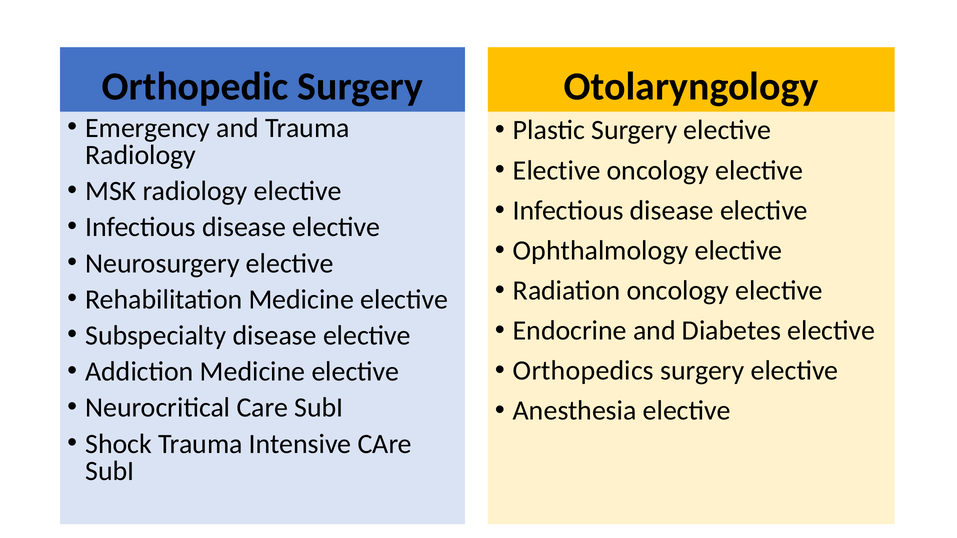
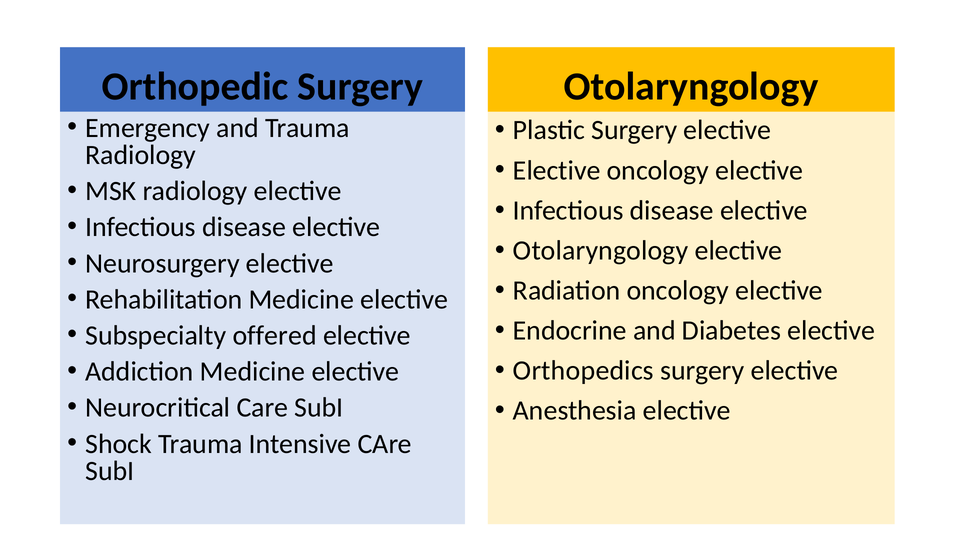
Ophthalmology: Ophthalmology -> Otolaryngology (601, 251)
Subspecialty disease: disease -> offered (275, 336)
